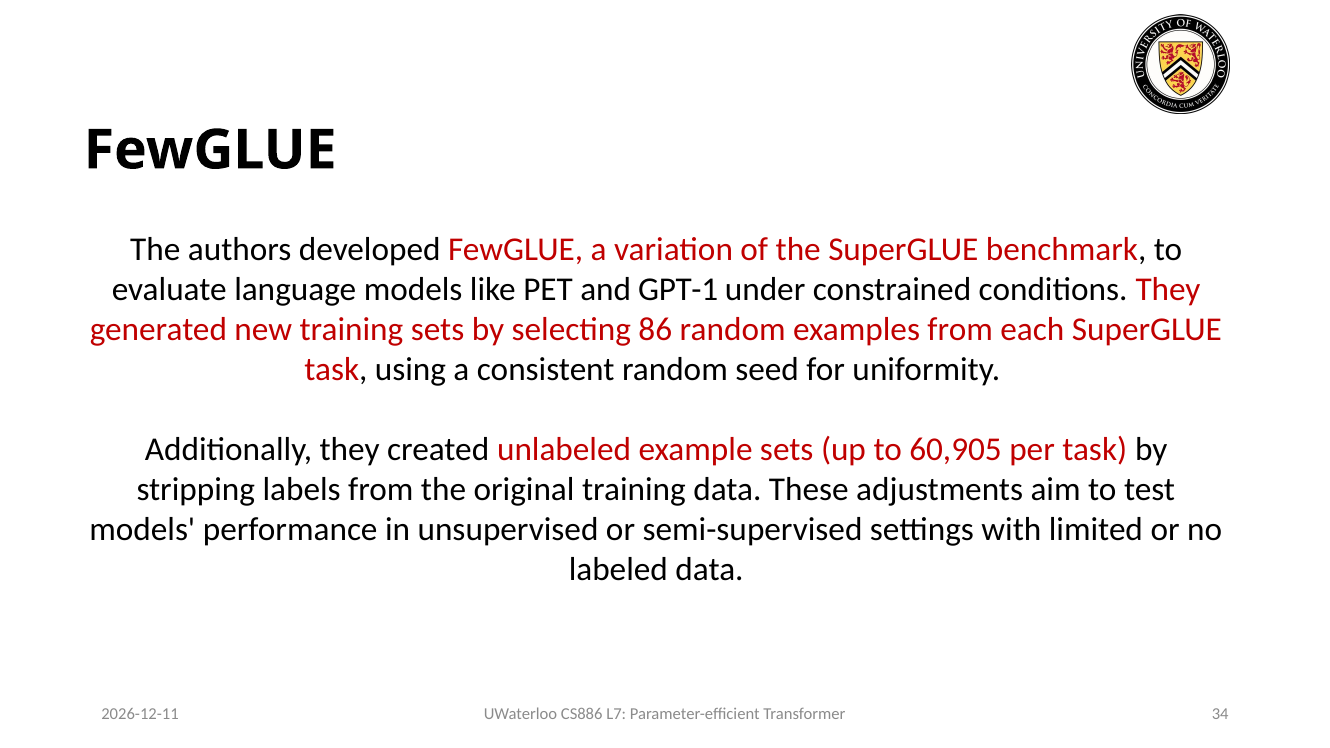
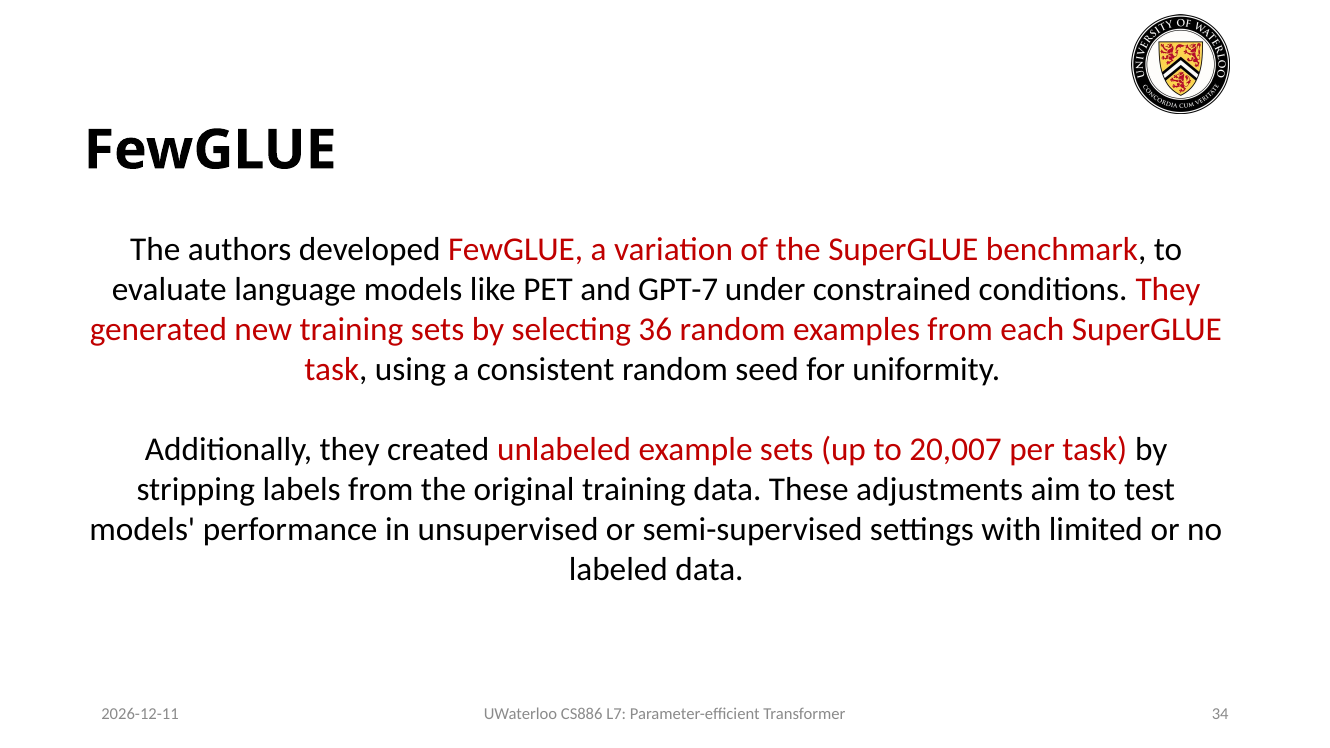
GPT-1: GPT-1 -> GPT-7 (678, 290)
86: 86 -> 36 (655, 330)
60,905: 60,905 -> 20,007 (956, 450)
